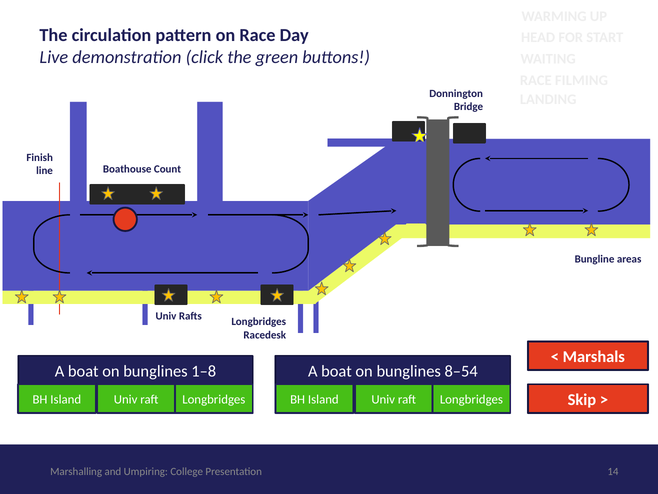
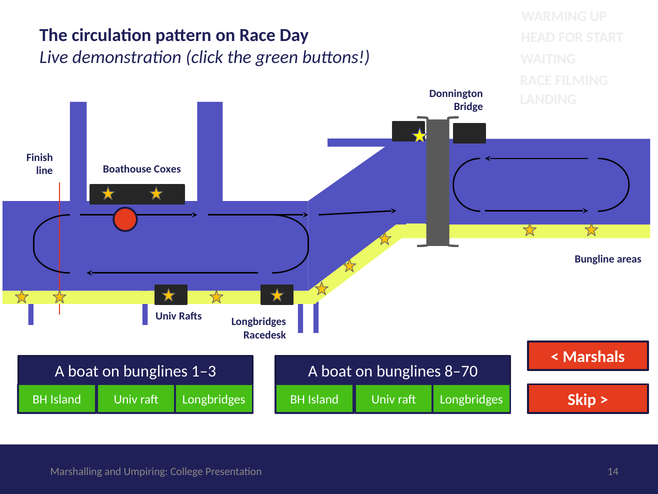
Count: Count -> Coxes (167, 169)
1–8: 1–8 -> 1–3 (204, 371)
8–54: 8–54 -> 8–70 (461, 371)
